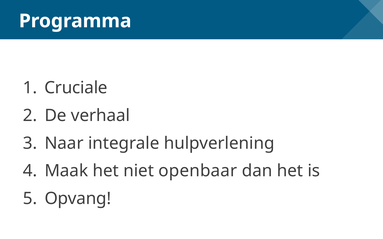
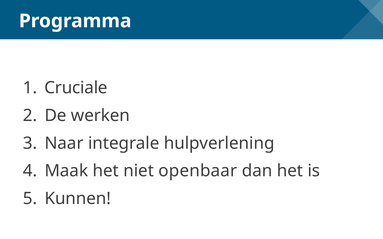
verhaal: verhaal -> werken (100, 116)
Opvang: Opvang -> Kunnen (78, 199)
